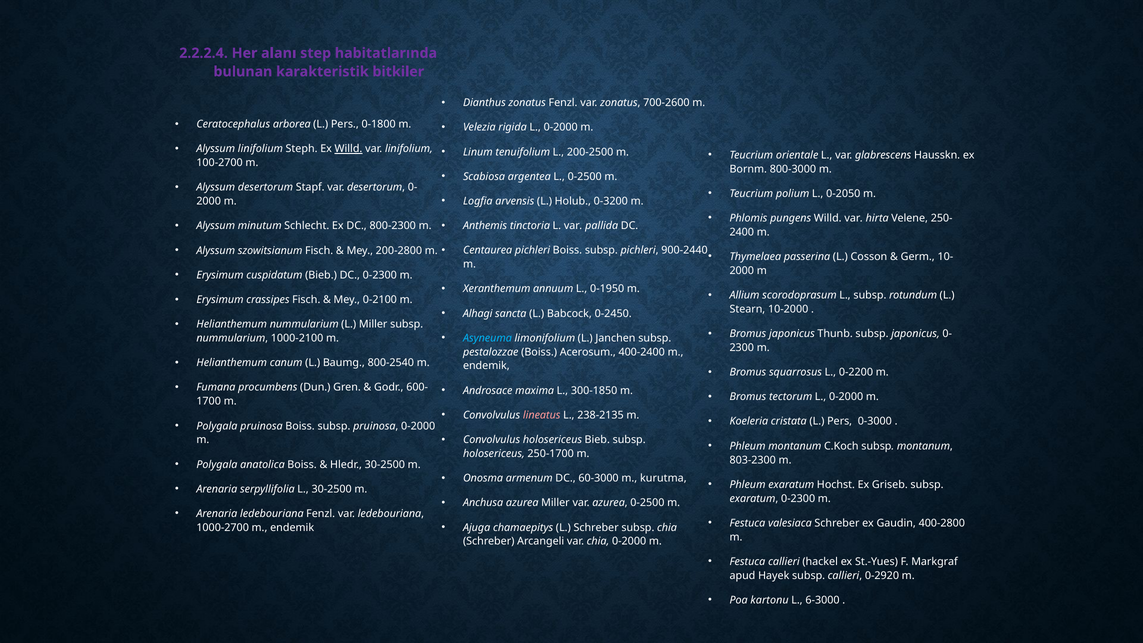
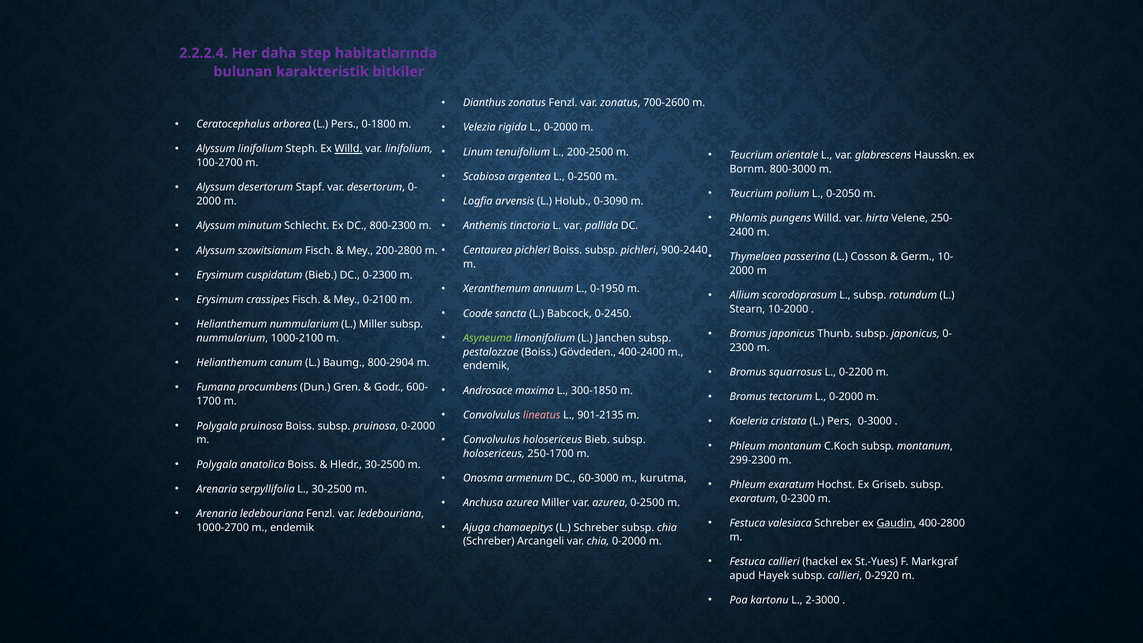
alanı: alanı -> daha (279, 53)
0-3200: 0-3200 -> 0-3090 (611, 201)
Alhagi: Alhagi -> Coode (478, 313)
Asyneuma colour: light blue -> light green (487, 338)
Acerosum: Acerosum -> Gövdeden (588, 352)
800-2540: 800-2540 -> 800-2904 (391, 363)
238-2135: 238-2135 -> 901-2135 (601, 415)
803-2300: 803-2300 -> 299-2300 (753, 460)
Gaudin underline: none -> present (896, 523)
6-3000: 6-3000 -> 2-3000 (823, 600)
